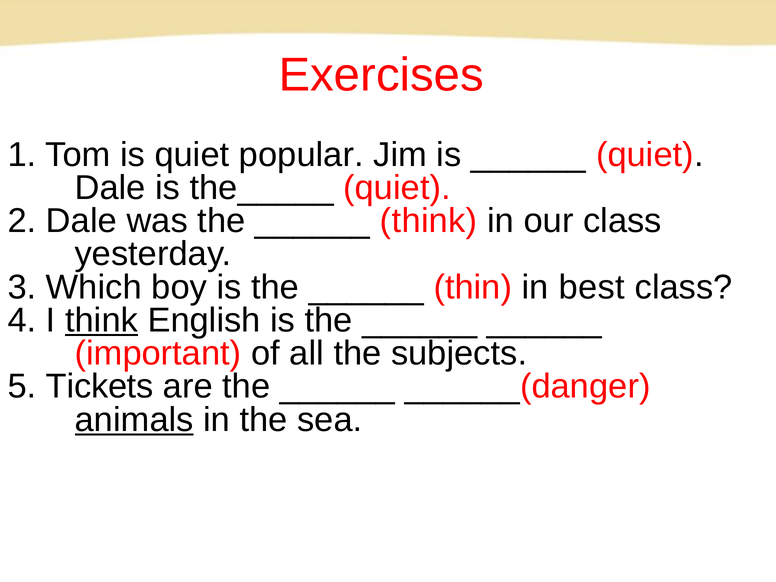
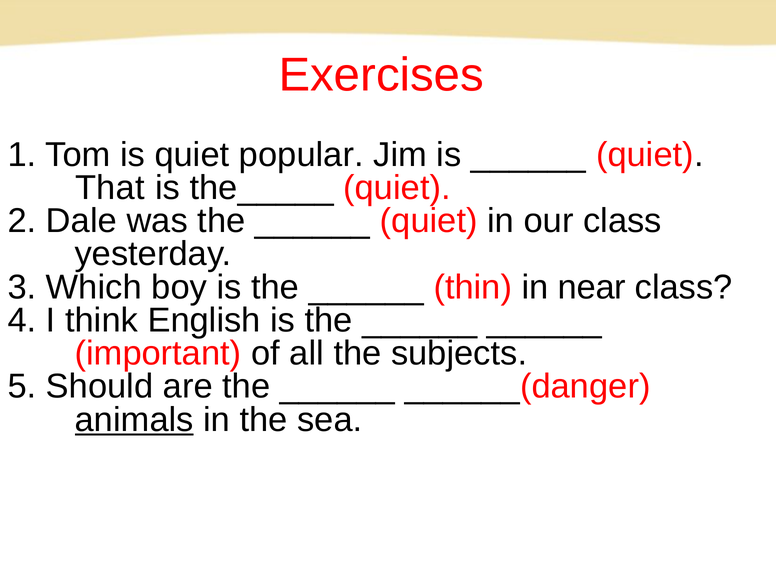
Dale: Dale -> That (110, 188)
think: think -> quiet (429, 221)
best: best -> near (592, 287)
think underline: present -> none (102, 320)
Tickets: Tickets -> Should (100, 387)
